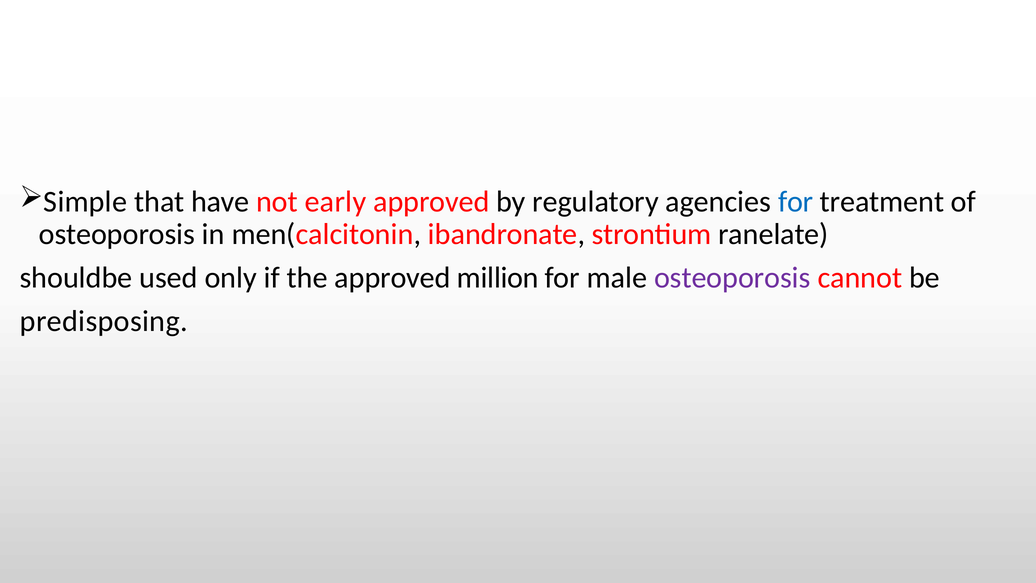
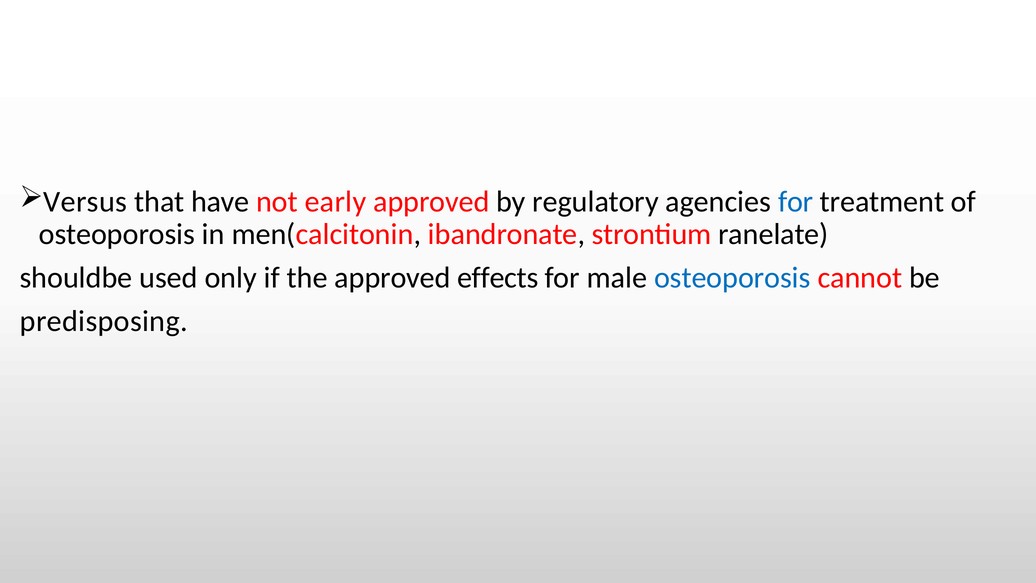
Simple: Simple -> Versus (85, 202)
million: million -> effects (498, 278)
osteoporosis colour: purple -> blue (732, 278)
